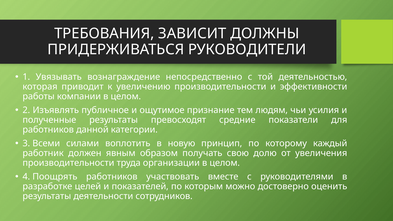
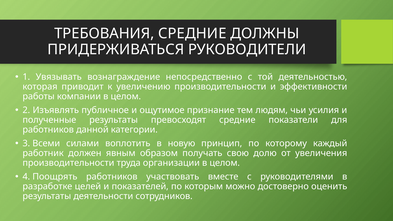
ТРЕБОВАНИЯ ЗАВИСИТ: ЗАВИСИТ -> СРЕДНИЕ (192, 34)
